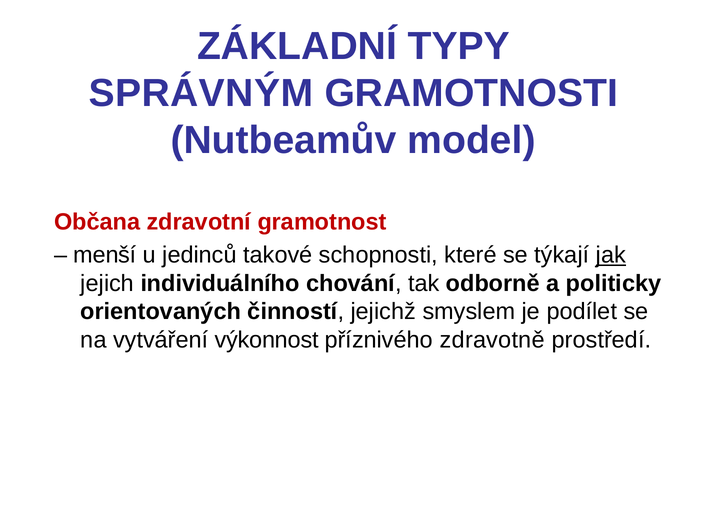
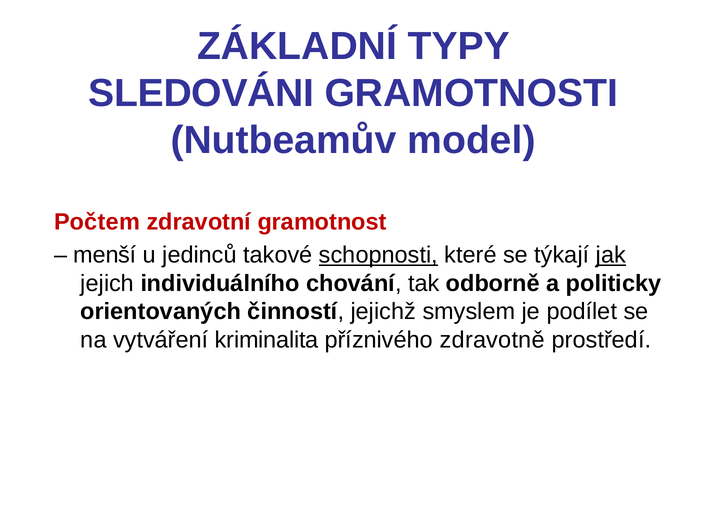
SPRÁVNÝM: SPRÁVNÝM -> SLEDOVÁNI (201, 93)
Občana: Občana -> Počtem (97, 222)
schopnosti underline: none -> present (378, 255)
výkonnost: výkonnost -> kriminalita (267, 340)
